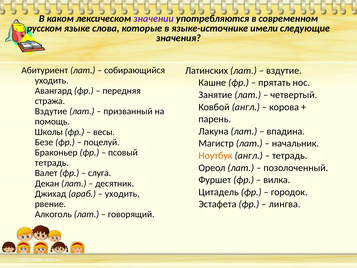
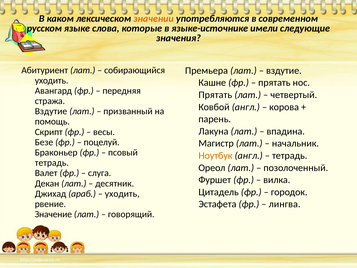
значении colour: purple -> orange (154, 19)
Латинских: Латинских -> Премьера (206, 70)
Занятие: Занятие -> Прятать (215, 95)
Школы: Школы -> Скрипт (49, 132)
Алкоголь: Алкоголь -> Значение (53, 214)
